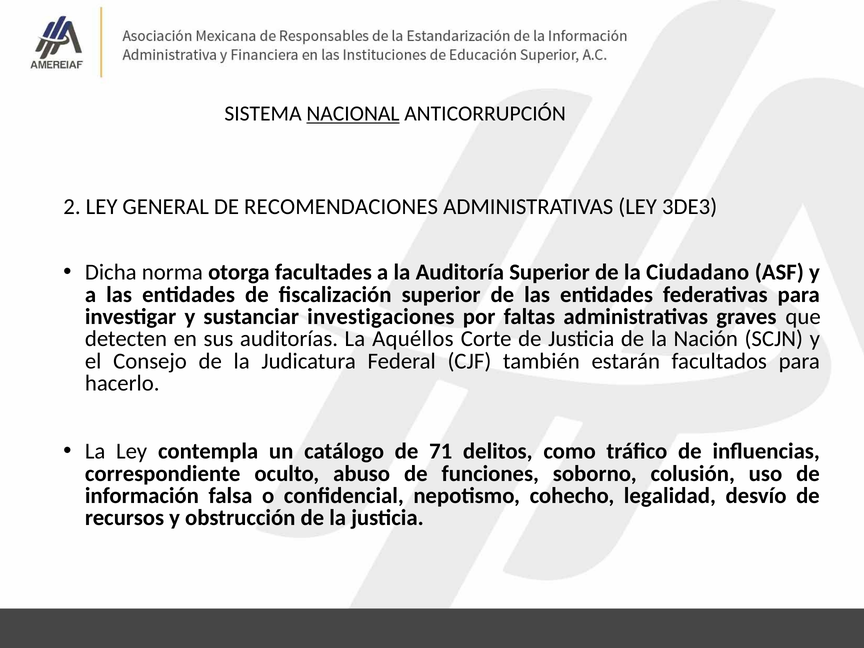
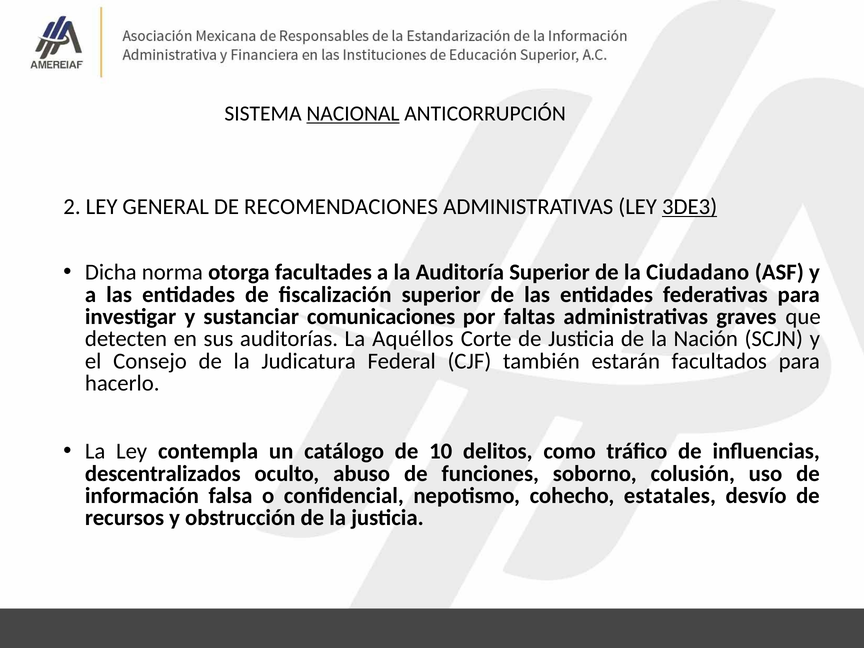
3DE3 underline: none -> present (690, 207)
investigaciones: investigaciones -> comunicaciones (381, 317)
71: 71 -> 10 (441, 451)
correspondiente: correspondiente -> descentralizados (163, 474)
legalidad: legalidad -> estatales (670, 496)
